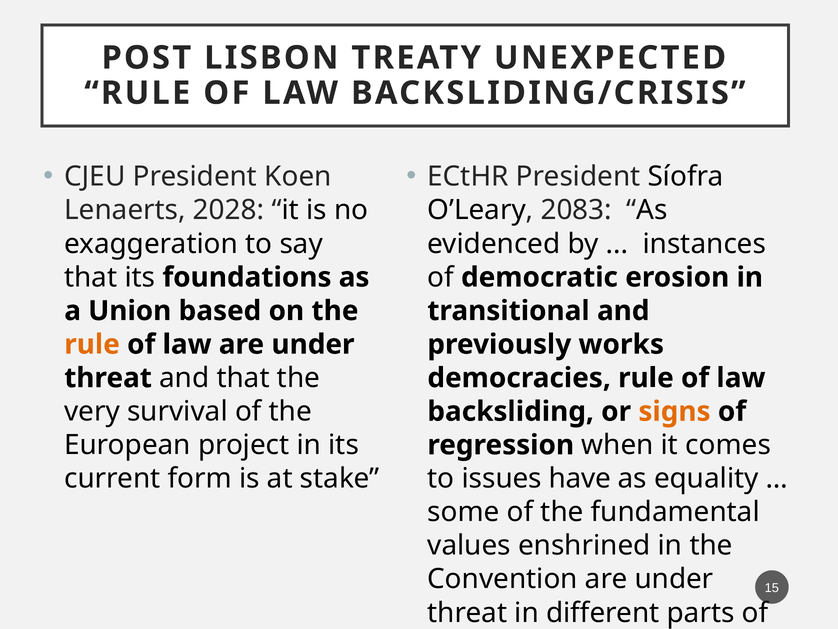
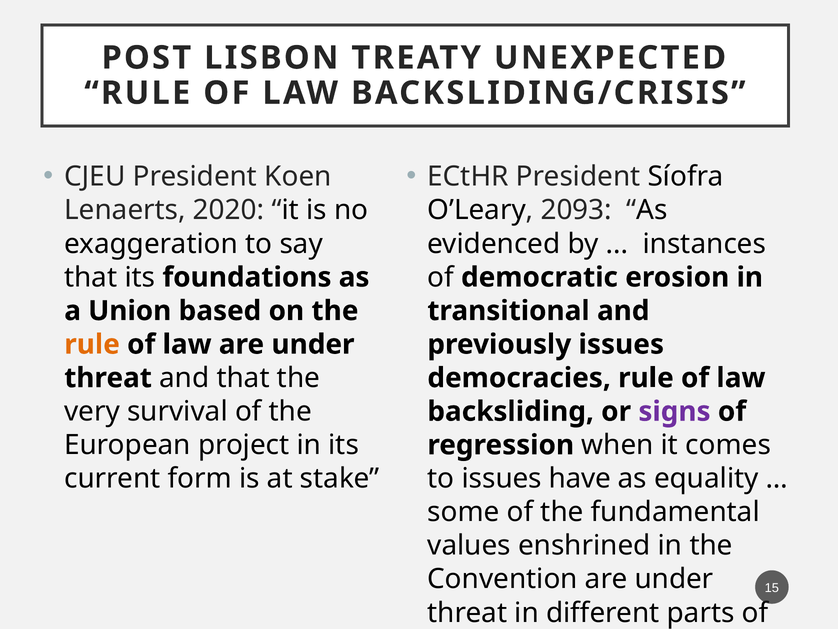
2028: 2028 -> 2020 (229, 210)
2083: 2083 -> 2093 (576, 210)
previously works: works -> issues (621, 344)
signs colour: orange -> purple (674, 411)
